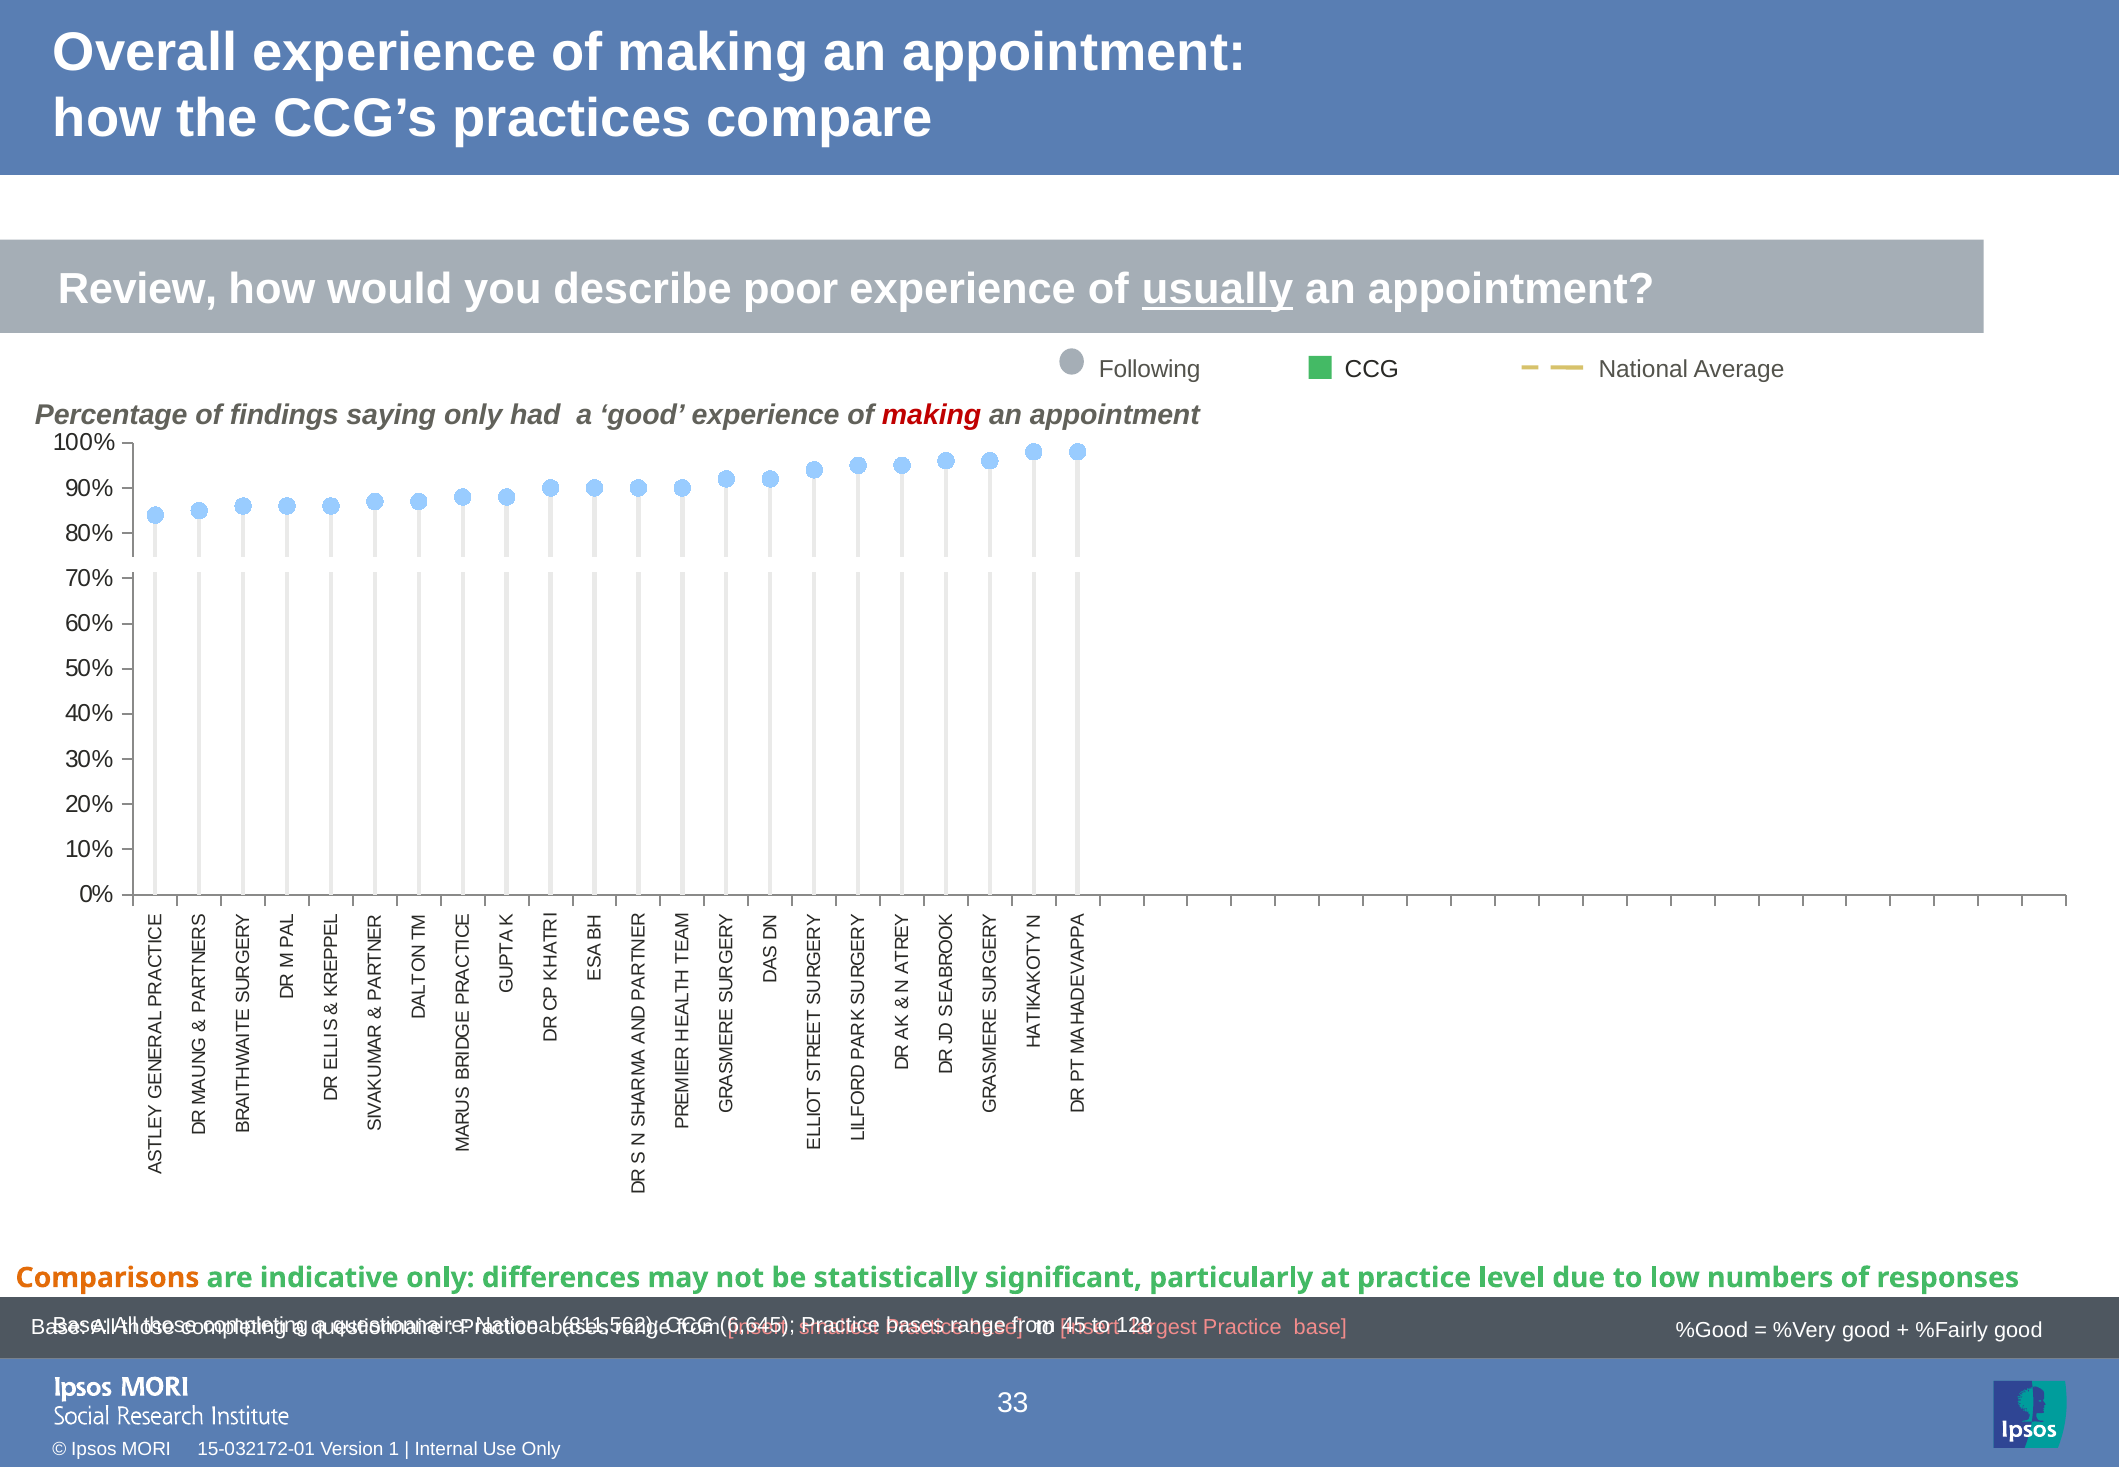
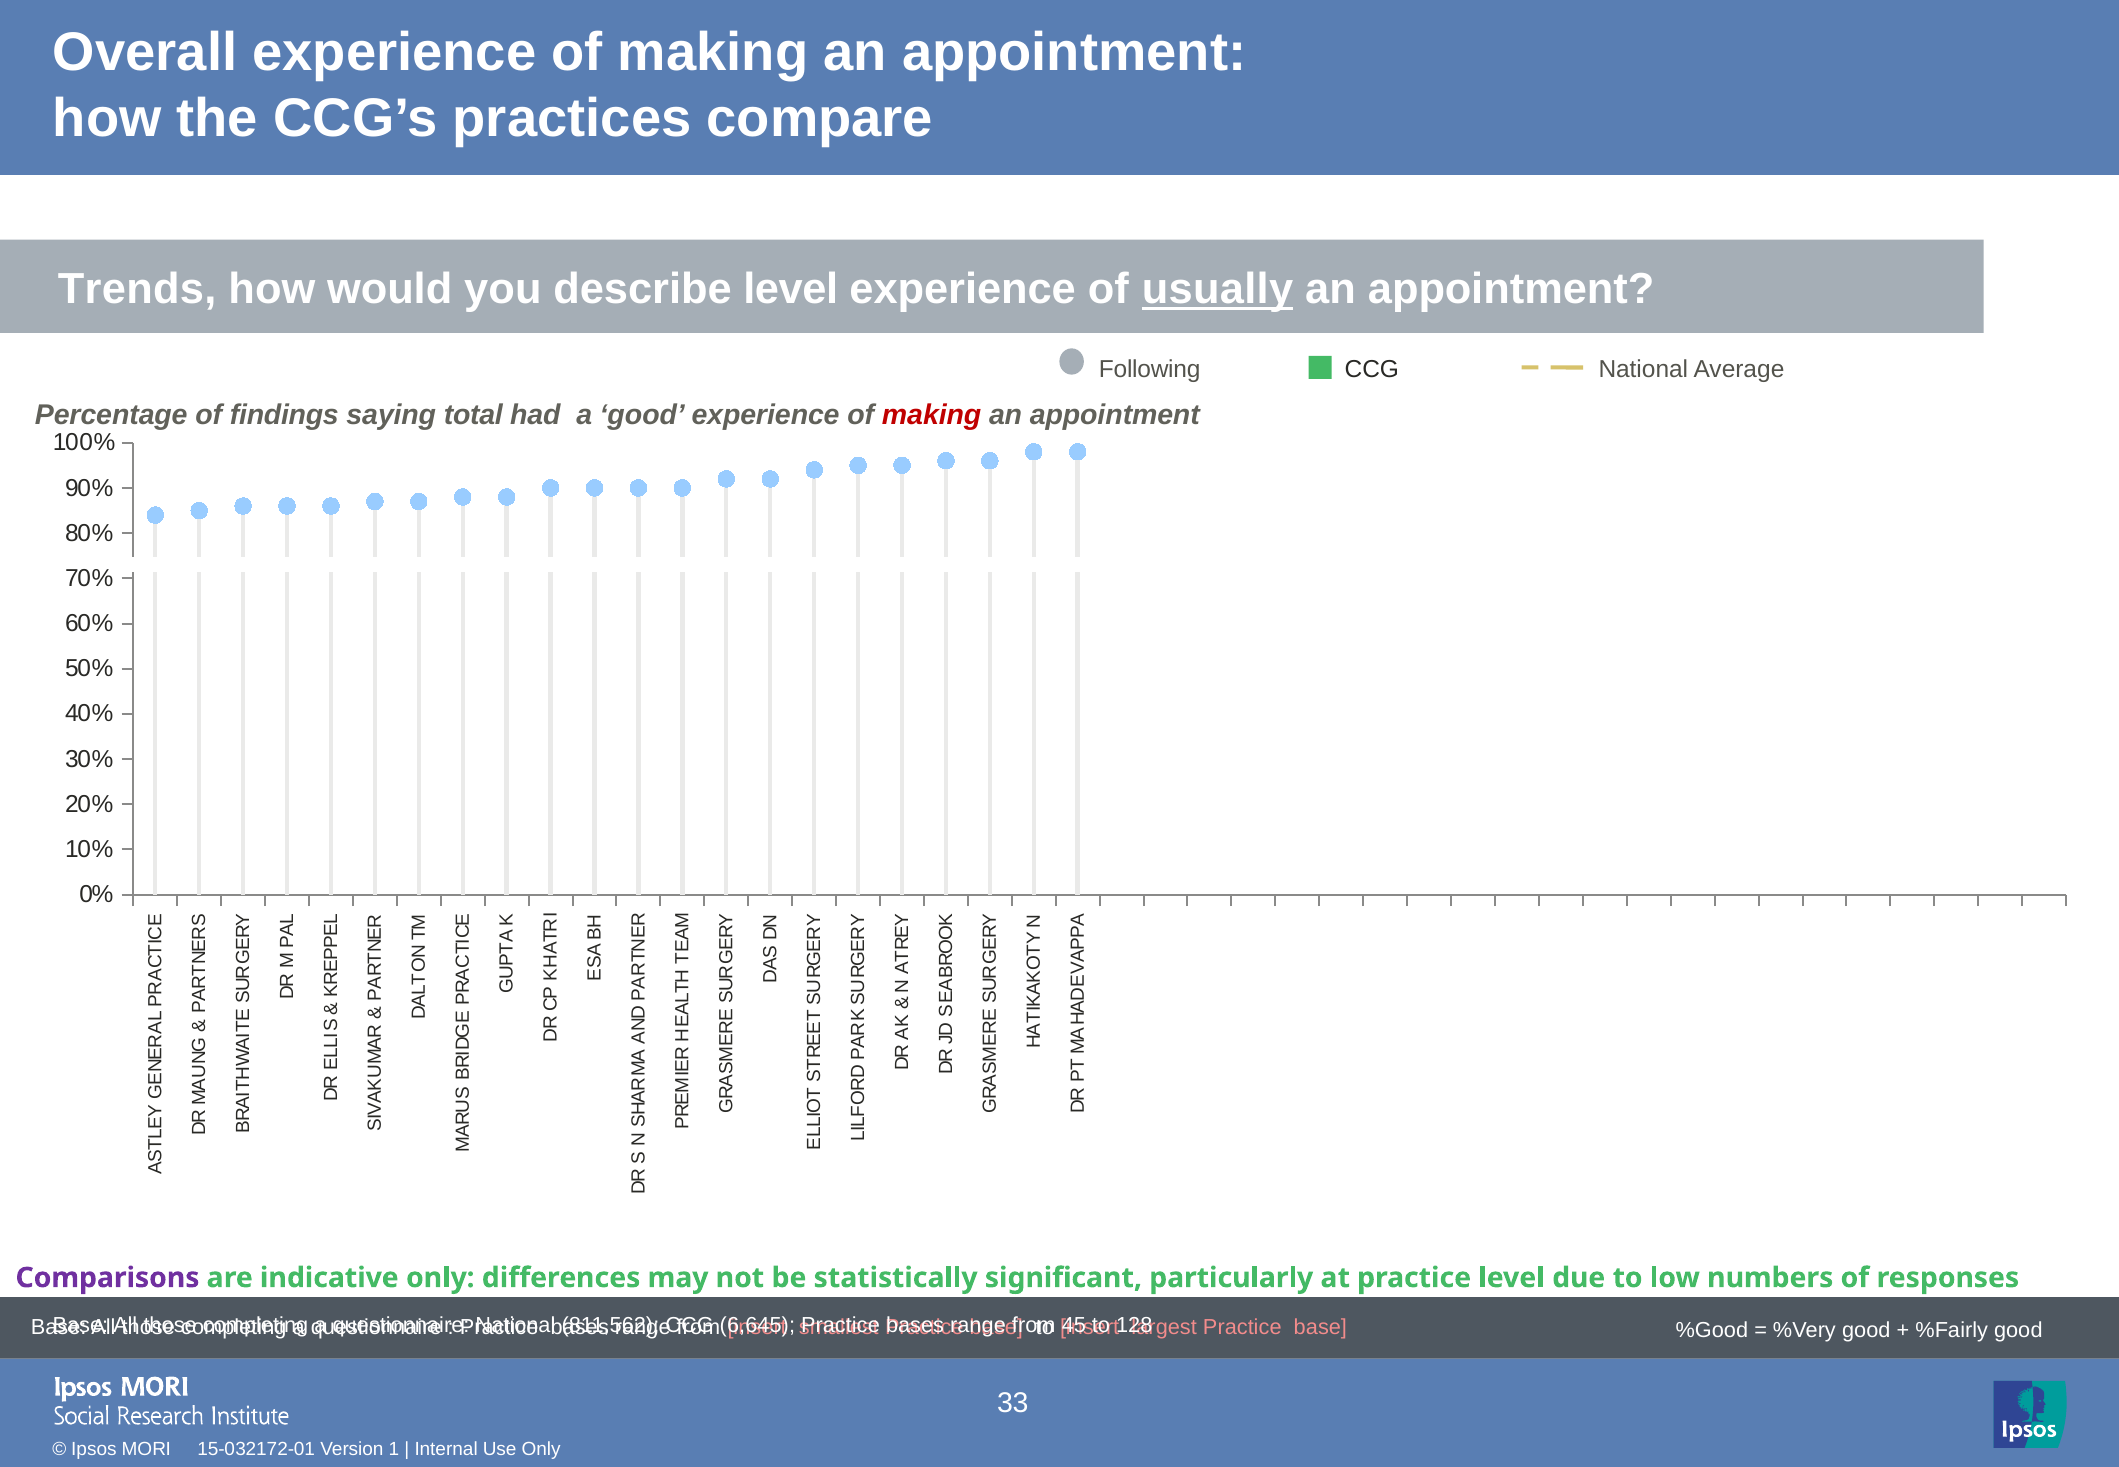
Review: Review -> Trends (137, 289)
describe poor: poor -> level (791, 289)
saying only: only -> total (473, 415)
Comparisons colour: orange -> purple (107, 1278)
